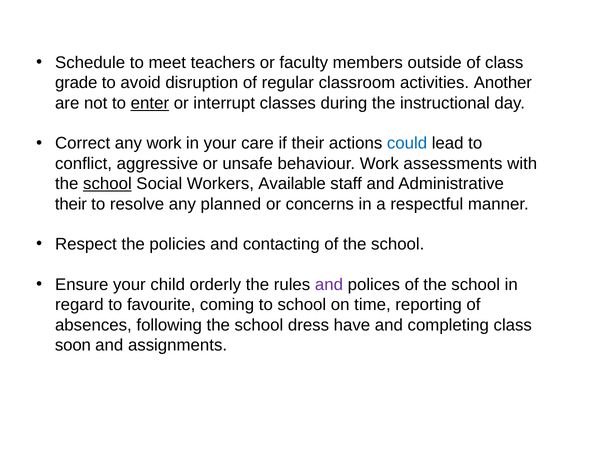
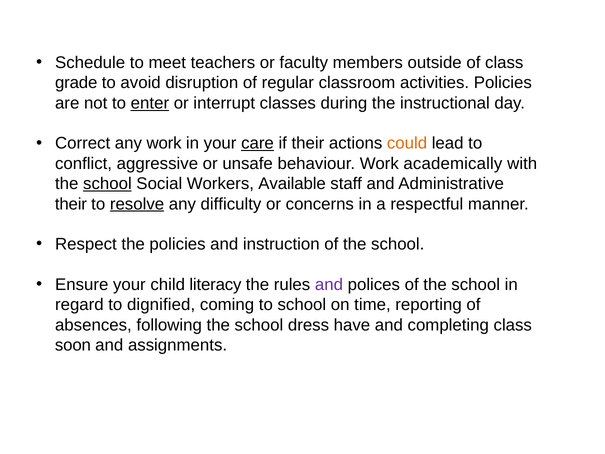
activities Another: Another -> Policies (503, 83)
care underline: none -> present (257, 143)
could colour: blue -> orange (407, 143)
assessments: assessments -> academically (453, 164)
resolve underline: none -> present (137, 204)
planned: planned -> difficulty (231, 204)
contacting: contacting -> instruction (281, 244)
orderly: orderly -> literacy (215, 285)
favourite: favourite -> dignified (161, 305)
